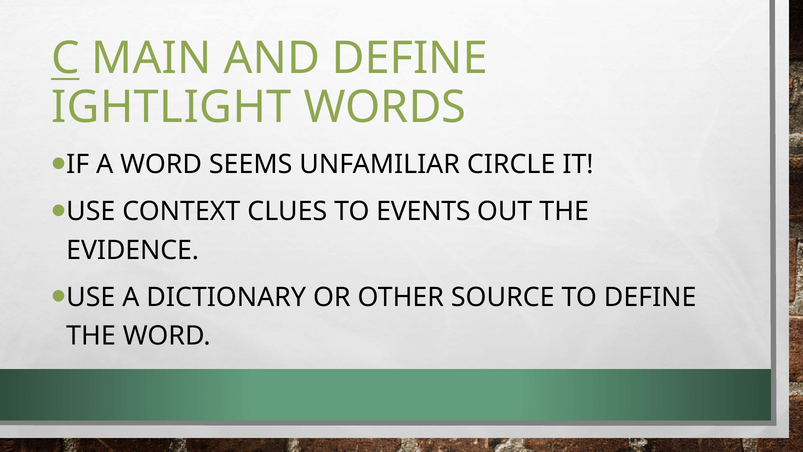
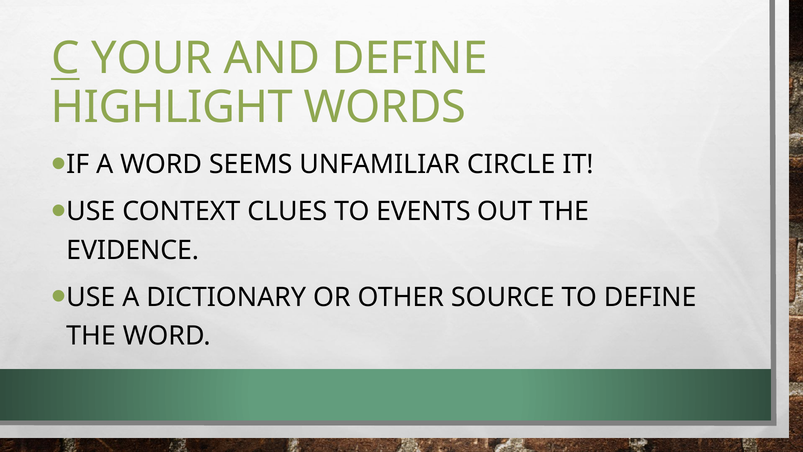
MAIN: MAIN -> YOUR (152, 58)
IGHTLIGHT: IGHTLIGHT -> HIGHLIGHT (172, 107)
